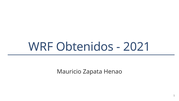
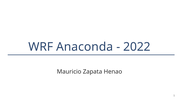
Obtenidos: Obtenidos -> Anaconda (85, 47)
2021: 2021 -> 2022 (137, 47)
